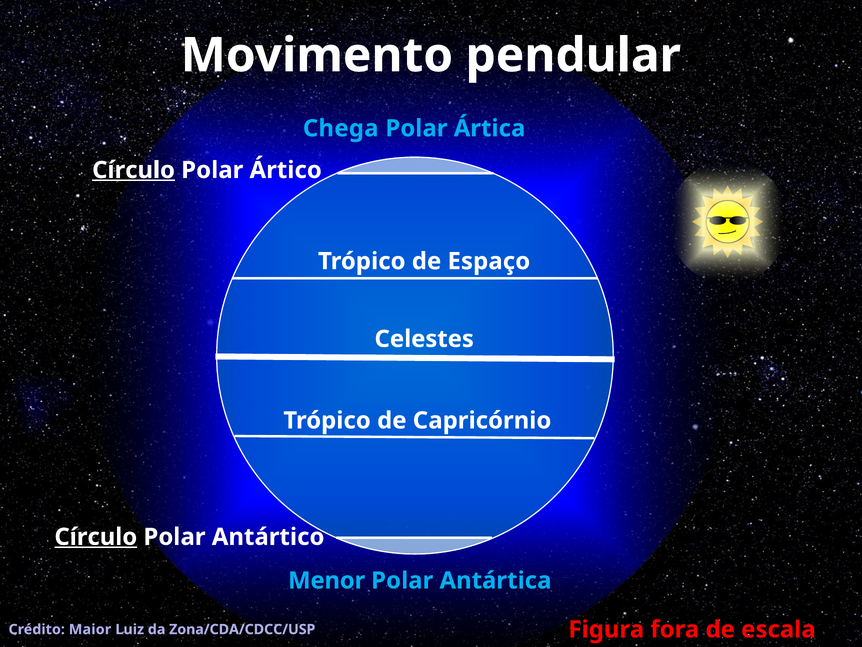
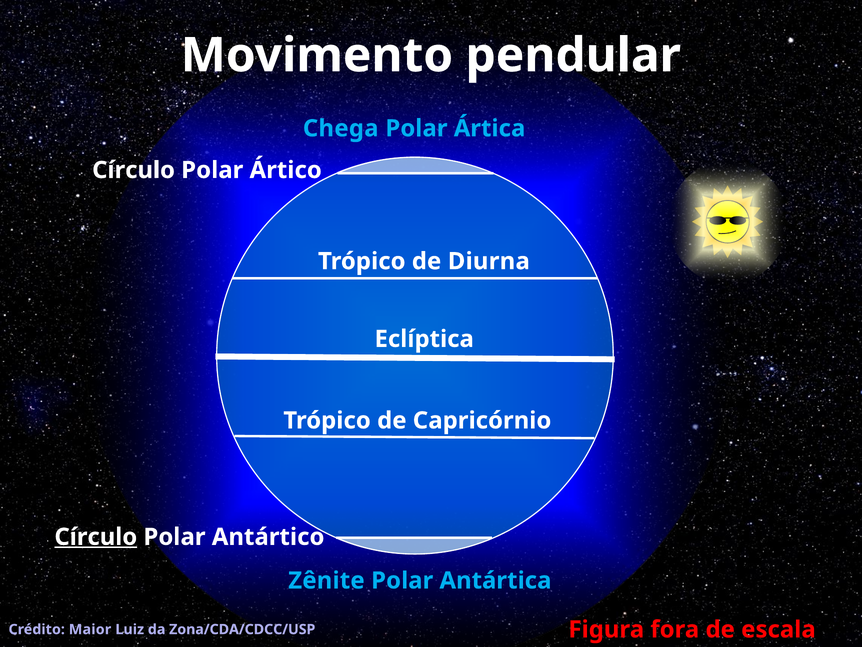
Círculo underline: present -> none (134, 170)
Espaço: Espaço -> Diurna (489, 261)
Celestes: Celestes -> Eclíptica (424, 339)
Menor: Menor -> Zênite (326, 580)
